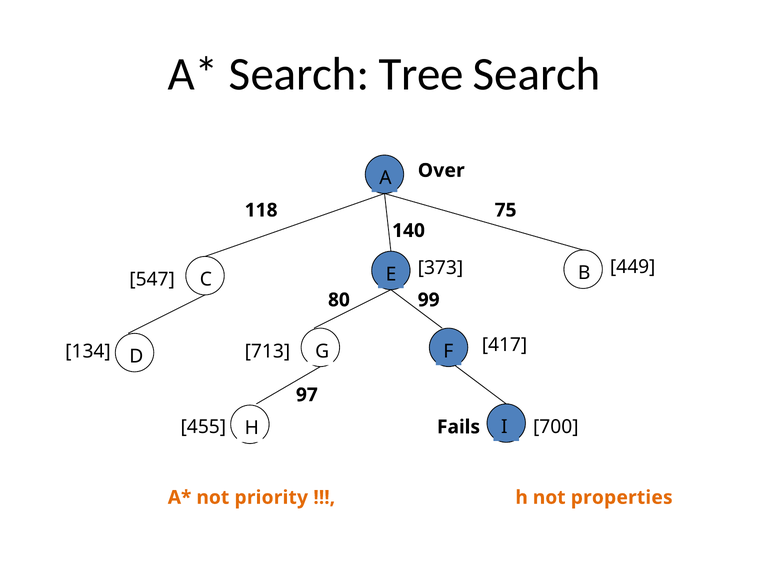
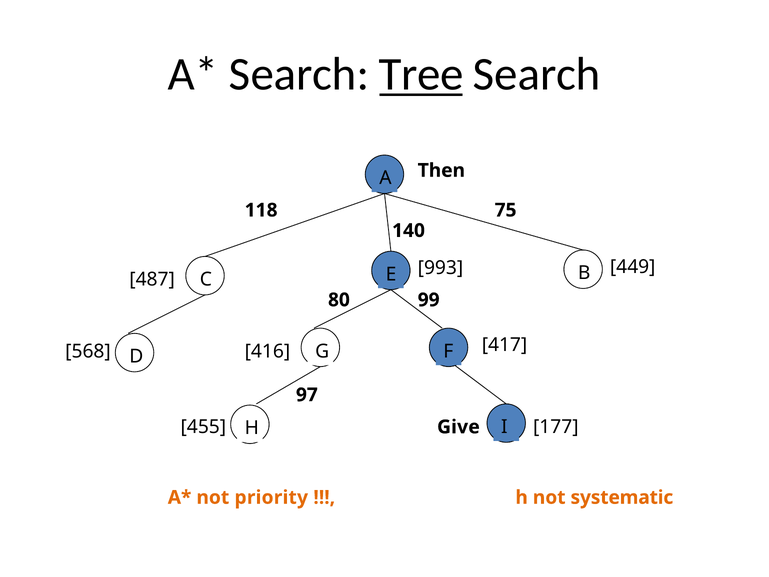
Tree underline: none -> present (421, 74)
Over: Over -> Then (441, 170)
373: 373 -> 993 (440, 268)
547: 547 -> 487 (152, 279)
134: 134 -> 568 (88, 351)
713: 713 -> 416 (267, 351)
Fails: Fails -> Give (458, 427)
700: 700 -> 177 (556, 427)
properties: properties -> systematic (622, 497)
